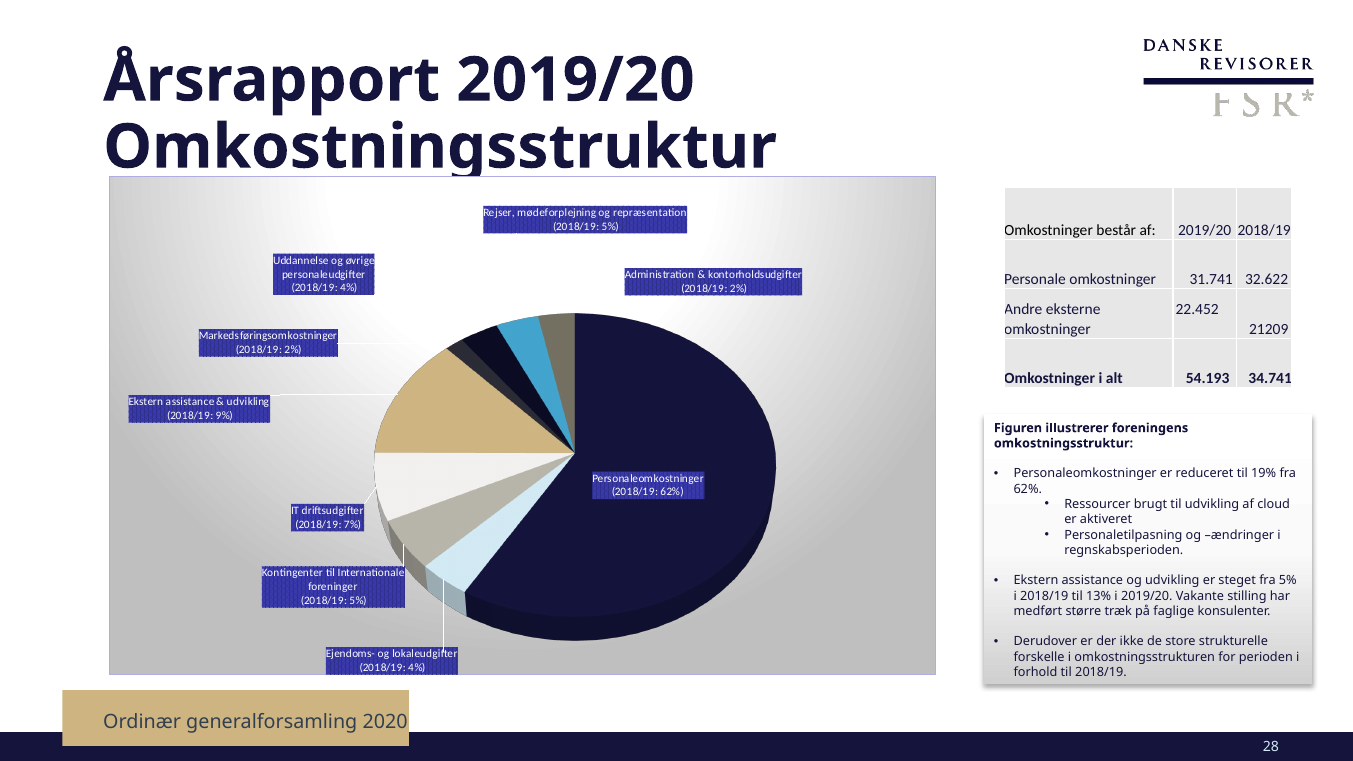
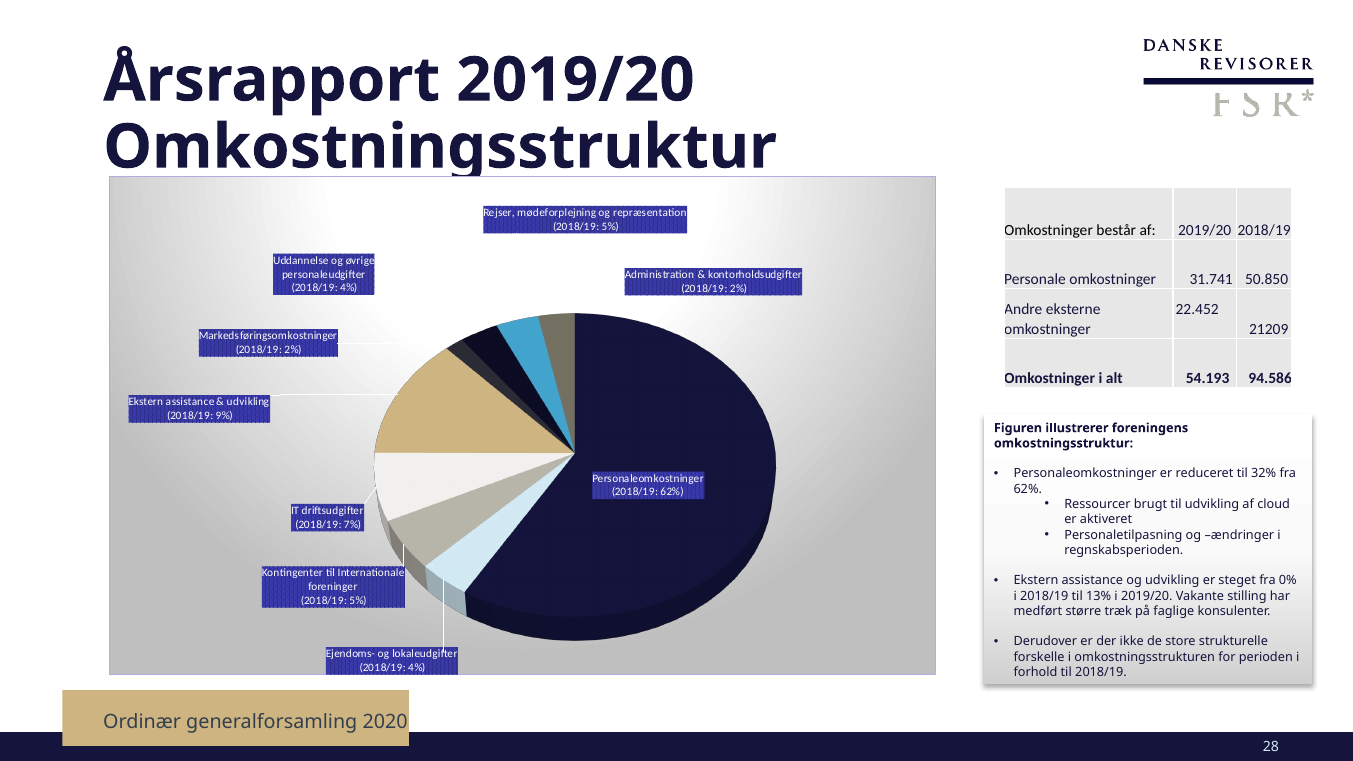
32.622: 32.622 -> 50.850 (1267, 279)
34.741: 34.741 -> 94.586 (1270, 378)
19%: 19% -> 32% (1264, 474)
fra 5%: 5% -> 0% (1288, 581)
